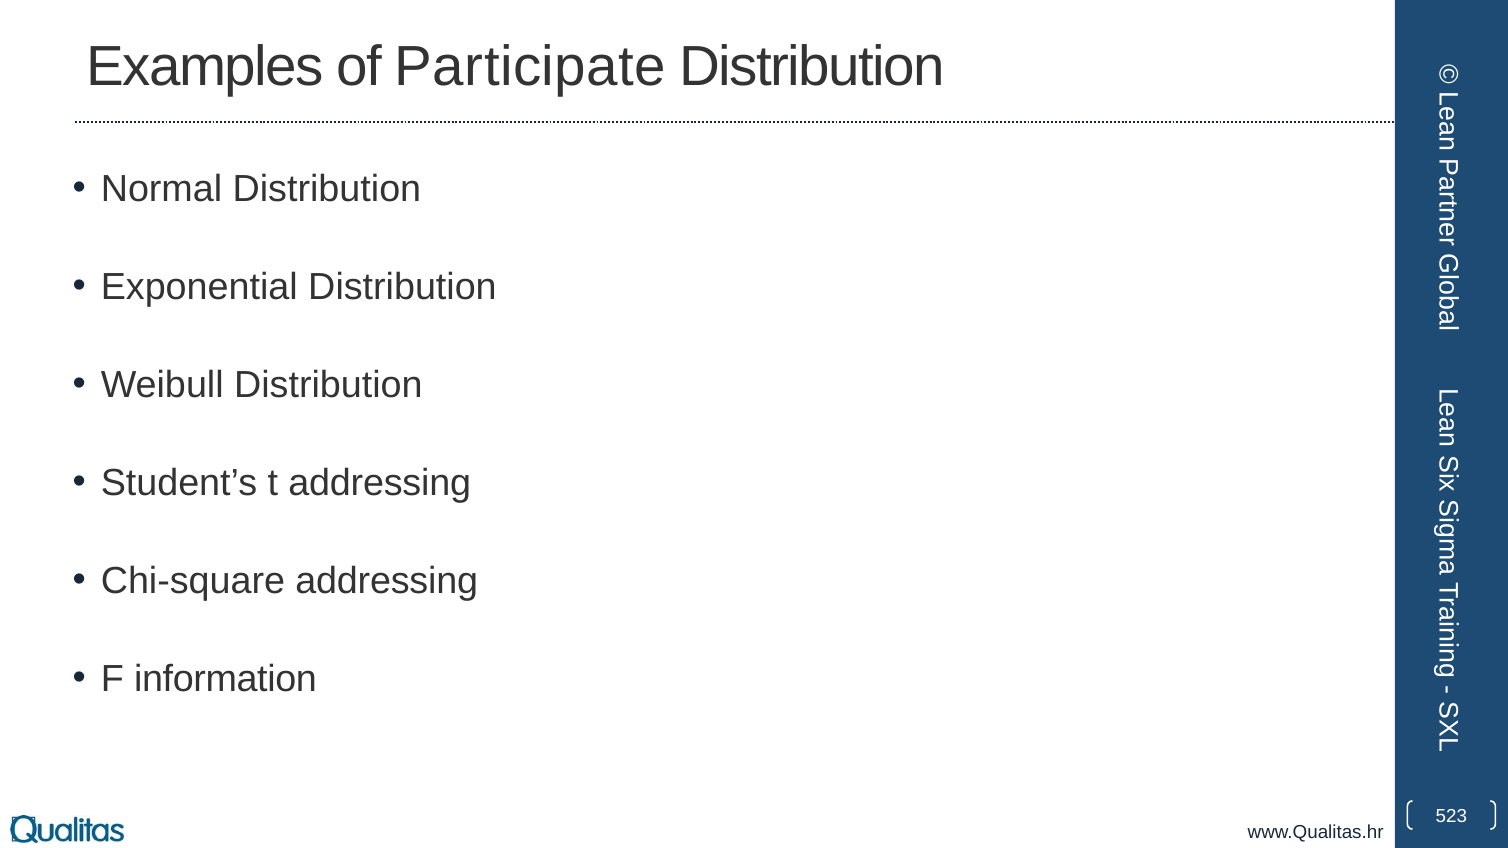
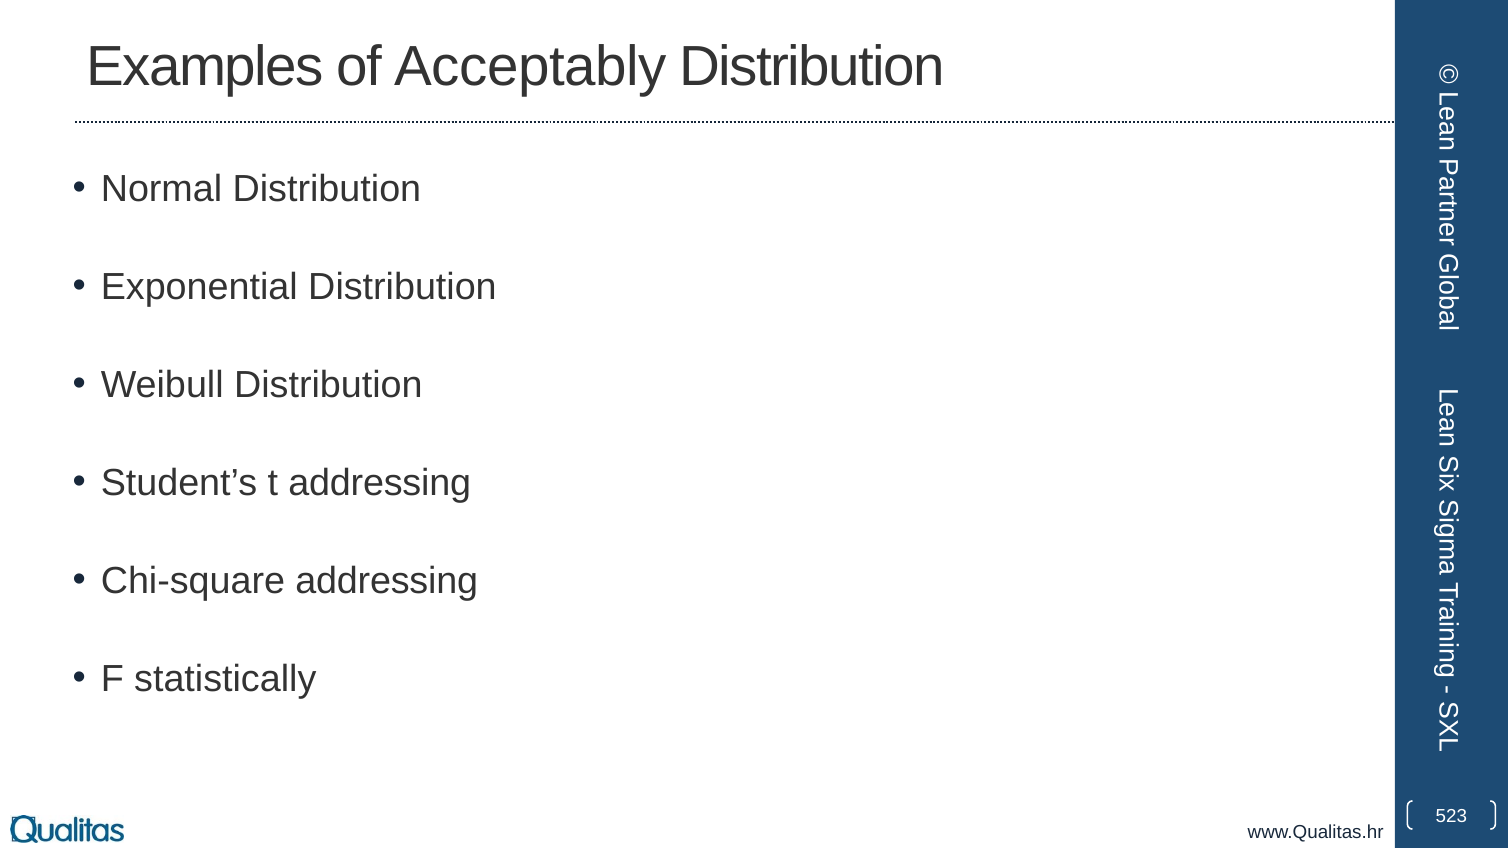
Participate: Participate -> Acceptably (531, 67)
information: information -> statistically (225, 679)
